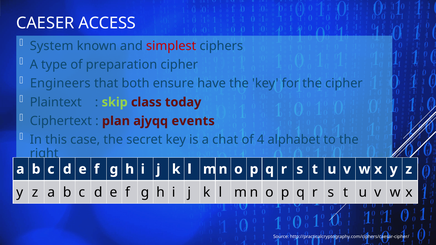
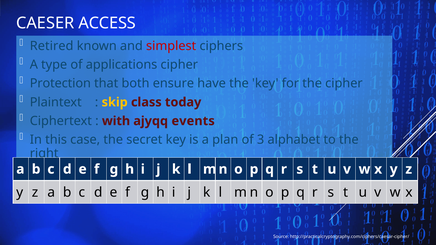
System: System -> Retired (52, 46)
preparation: preparation -> applications (122, 65)
Engineers: Engineers -> Protection (60, 83)
skip colour: light green -> yellow (115, 102)
plan: plan -> with (116, 121)
chat: chat -> plan (225, 140)
4: 4 -> 3 (261, 140)
